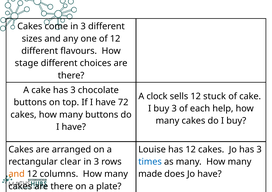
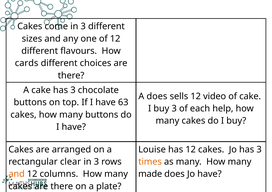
stage: stage -> cards (27, 63)
A clock: clock -> does (157, 96)
stuck: stuck -> video (215, 96)
72: 72 -> 63 (123, 102)
times colour: blue -> orange (150, 162)
